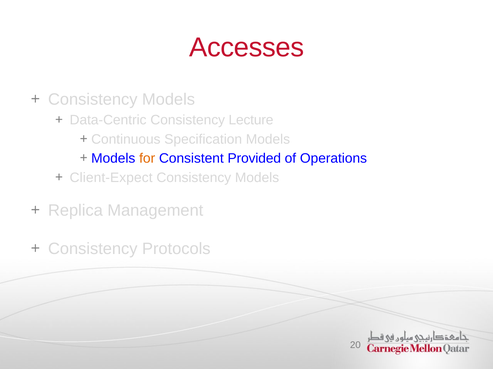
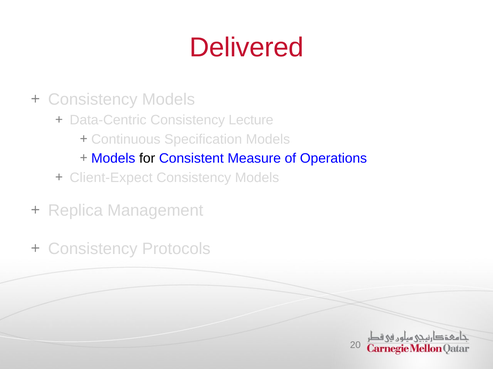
Accesses: Accesses -> Delivered (247, 48)
for colour: orange -> black (147, 159)
Provided: Provided -> Measure (254, 159)
